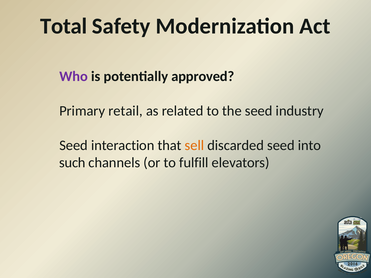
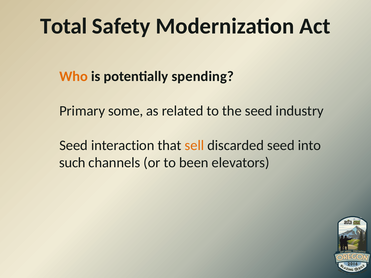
Who colour: purple -> orange (74, 76)
approved: approved -> spending (203, 76)
retail: retail -> some (126, 111)
fulfill: fulfill -> been (194, 163)
